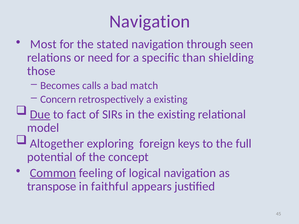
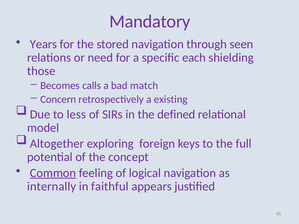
Navigation: Navigation -> Mandatory (150, 21)
Most: Most -> Years (43, 44)
stated: stated -> stored (113, 44)
than: than -> each (194, 58)
Due underline: present -> none (40, 115)
fact: fact -> less (76, 115)
the existing: existing -> defined (176, 115)
transpose: transpose -> internally (52, 187)
